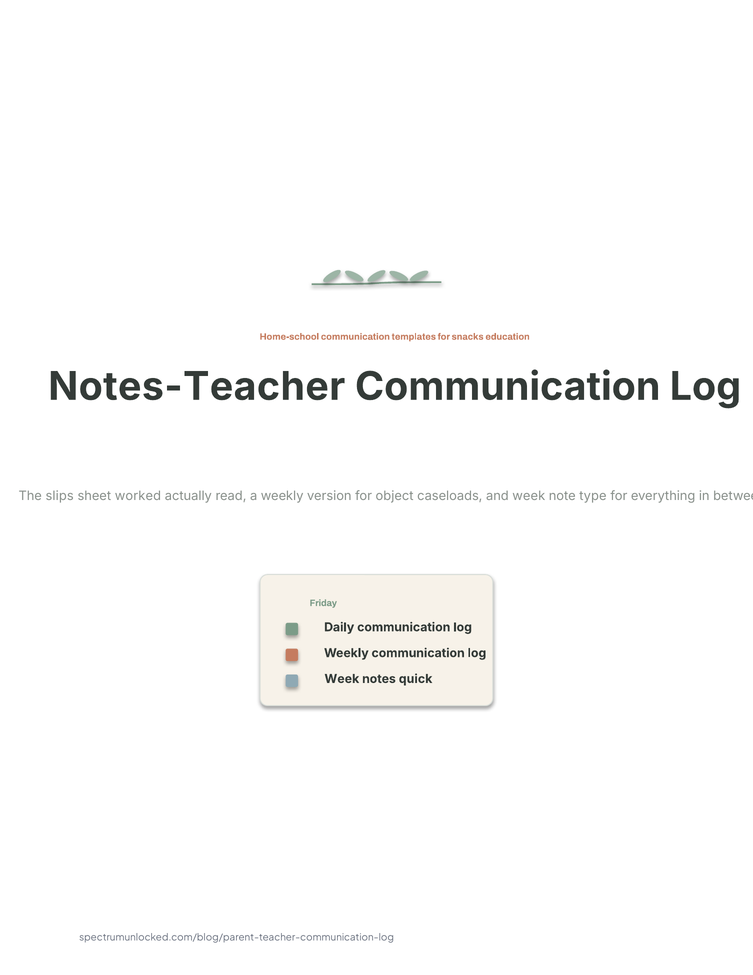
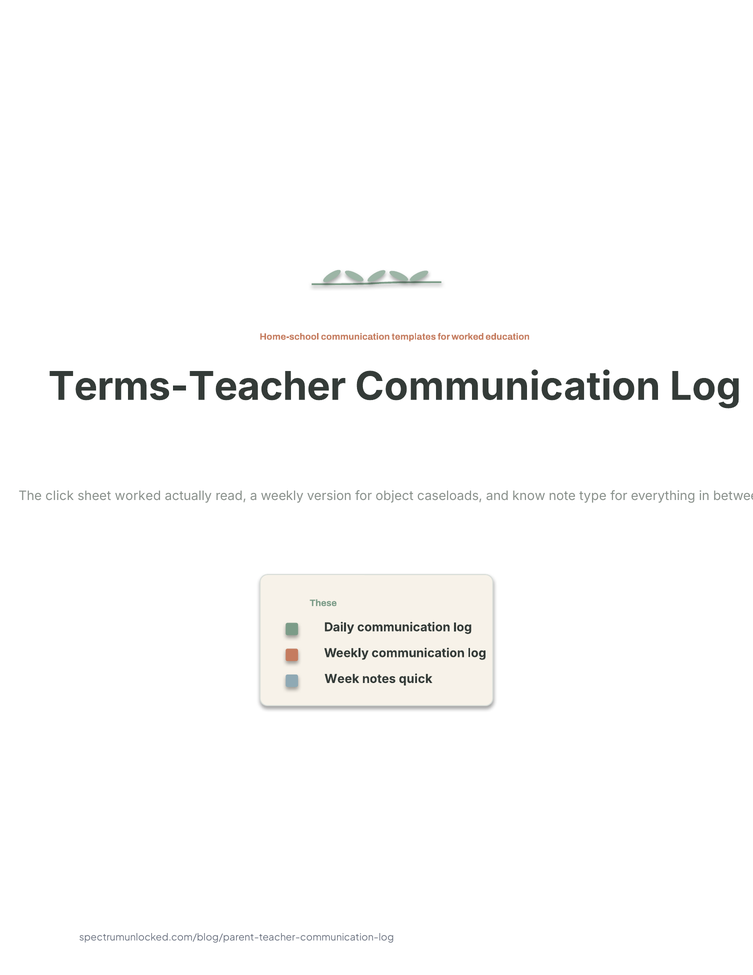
for snacks: snacks -> worked (468, 336)
Notes-Teacher: Notes-Teacher -> Terms-Teacher (197, 387)
slips: slips -> click (60, 495)
and week: week -> know (529, 495)
Friday: Friday -> These (323, 603)
